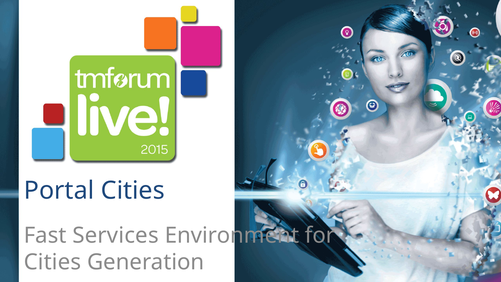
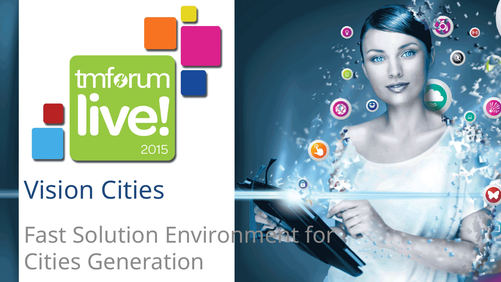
Portal: Portal -> Vision (59, 190)
Services: Services -> Solution (116, 235)
